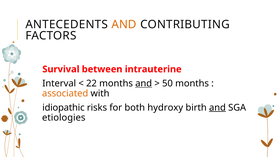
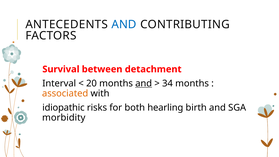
AND colour: orange -> blue (124, 24)
intrauterine: intrauterine -> detachment (153, 69)
22: 22 -> 20 (91, 83)
50: 50 -> 34 (167, 83)
hydroxy: hydroxy -> hearling (165, 108)
and underline: present -> none (217, 108)
etiologies: etiologies -> morbidity (64, 118)
